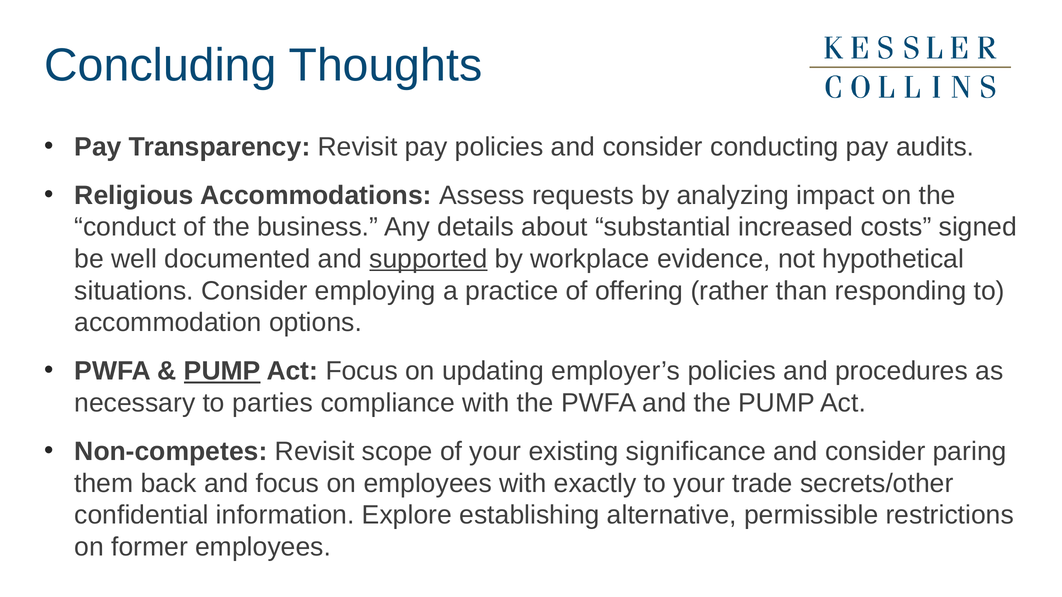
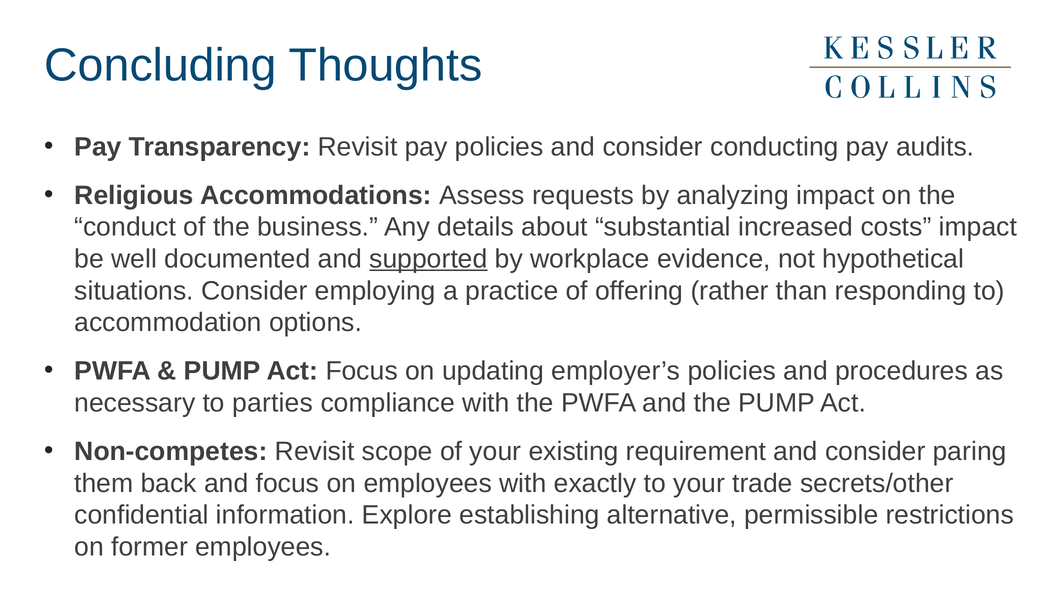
costs signed: signed -> impact (978, 227)
PUMP underline: present -> none (222, 371)
significance: significance -> requirement (696, 452)
